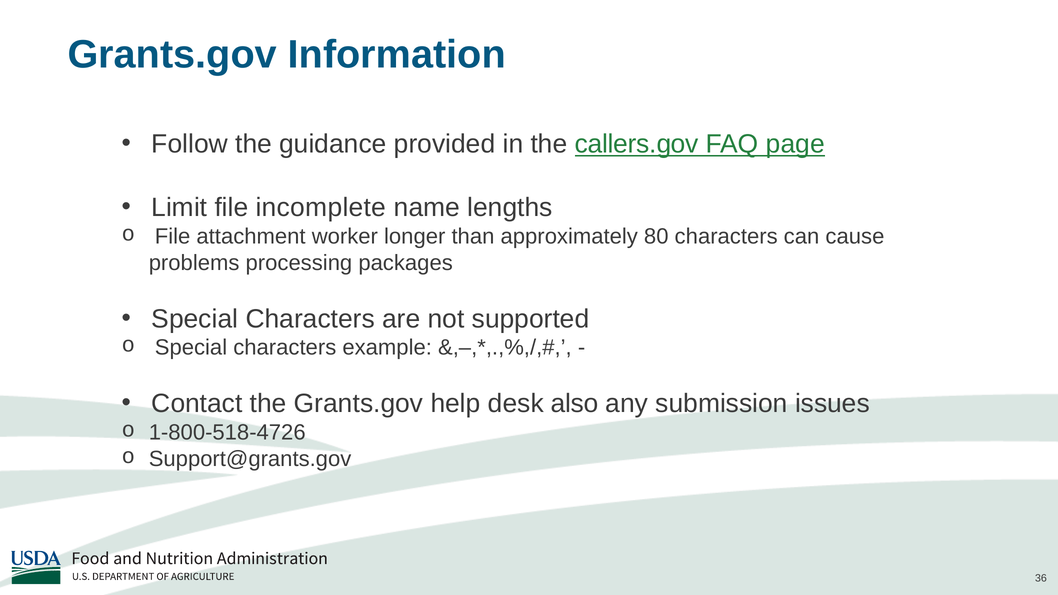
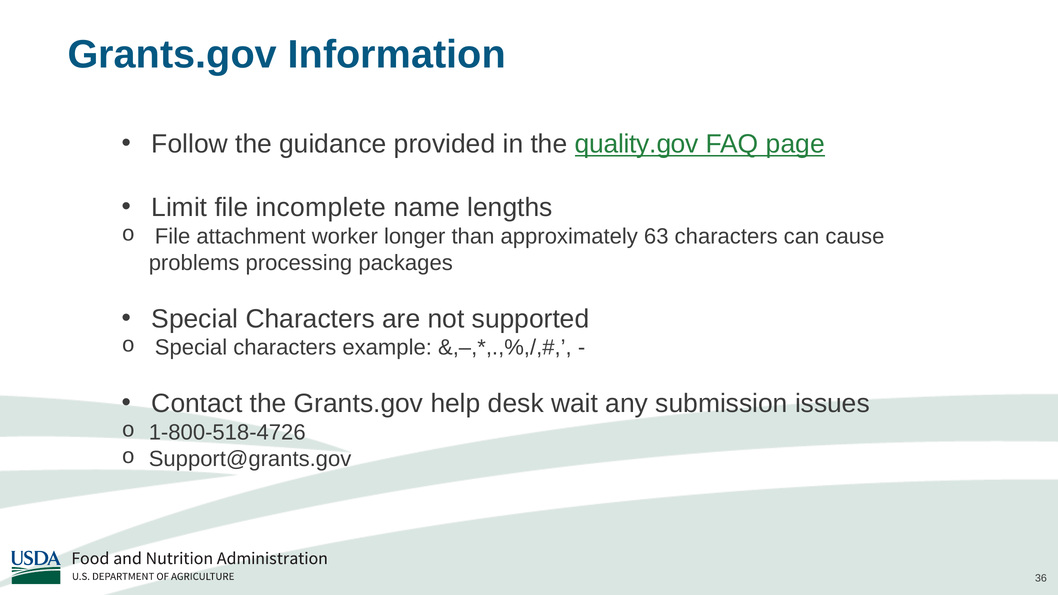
callers.gov: callers.gov -> quality.gov (637, 144)
80: 80 -> 63 (656, 237)
also: also -> wait (575, 404)
